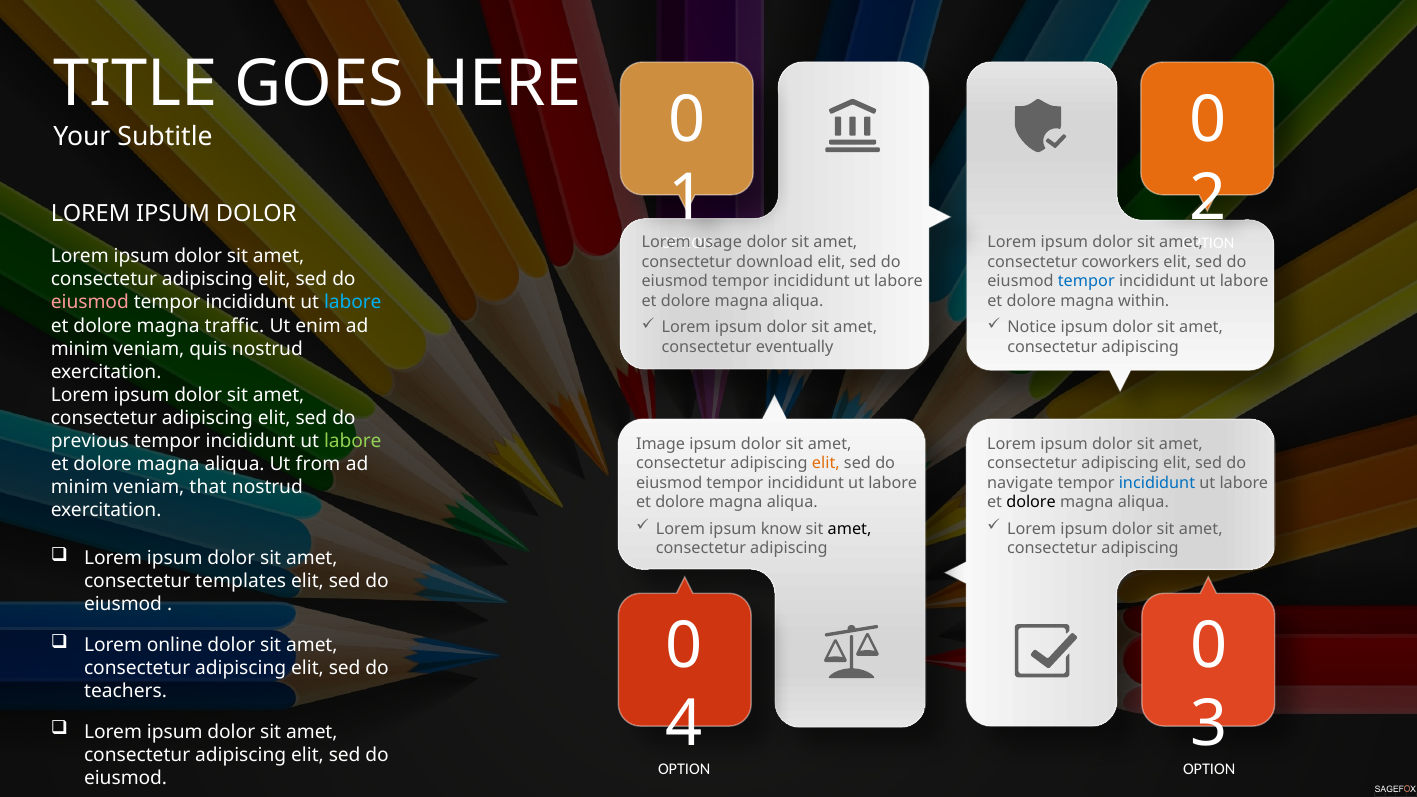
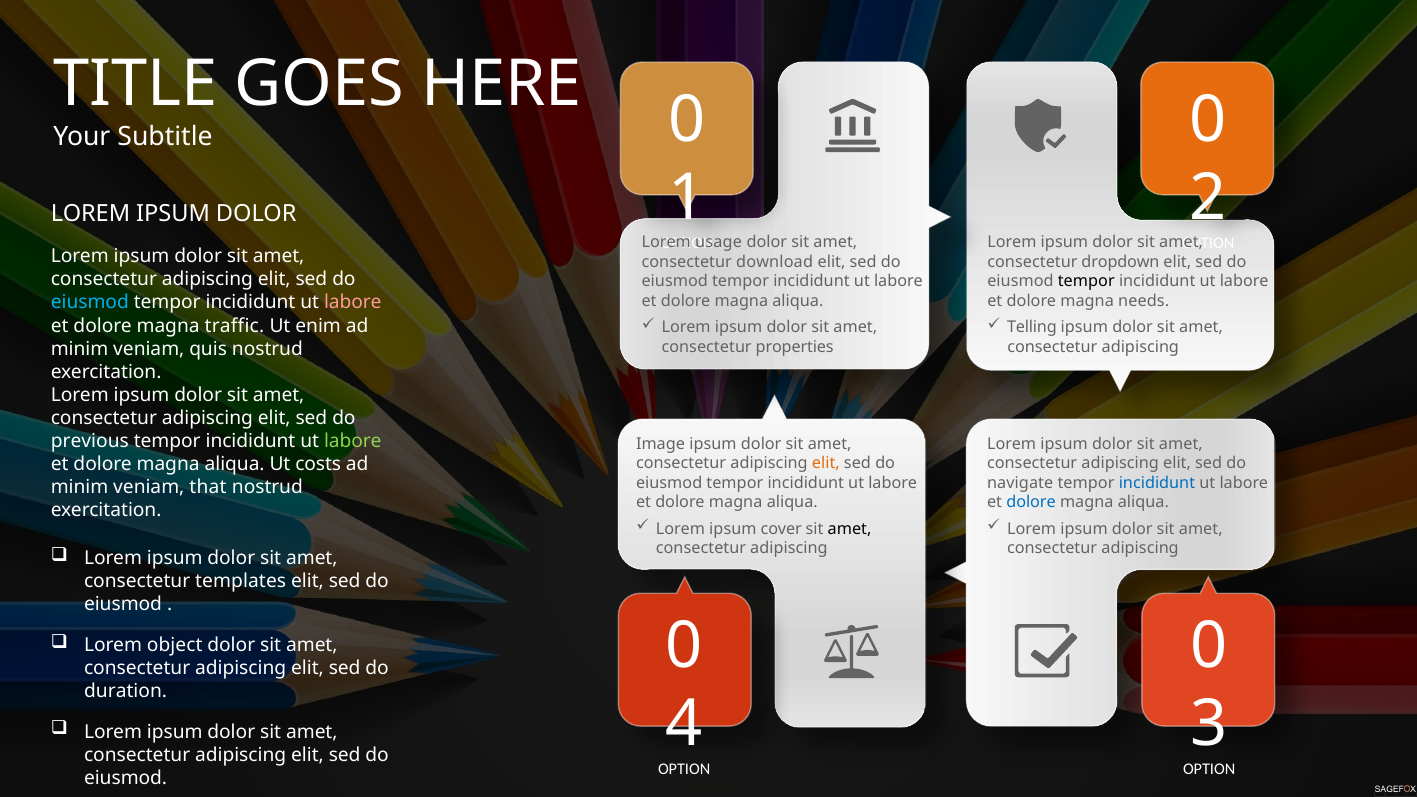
coworkers: coworkers -> dropdown (1120, 262)
tempor colour: blue -> black (1086, 281)
within: within -> needs (1144, 301)
eiusmod colour: pink -> light blue (90, 303)
labore colour: light blue -> pink (353, 303)
Notice: Notice -> Telling (1032, 327)
eventually: eventually -> properties (795, 347)
from: from -> costs (318, 464)
dolore colour: black -> blue (1031, 502)
know: know -> cover (781, 529)
online: online -> object (175, 645)
teachers: teachers -> duration (126, 691)
